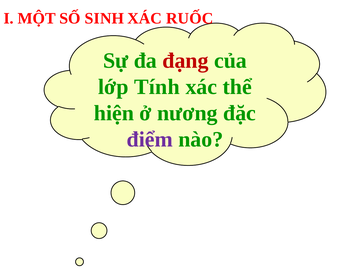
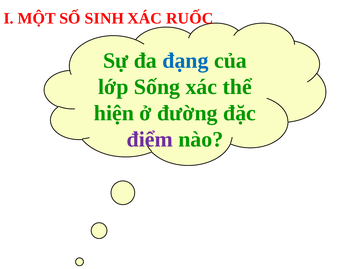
đạng colour: red -> blue (185, 60)
Tính: Tính -> Sống (157, 87)
nương: nương -> đường (187, 113)
